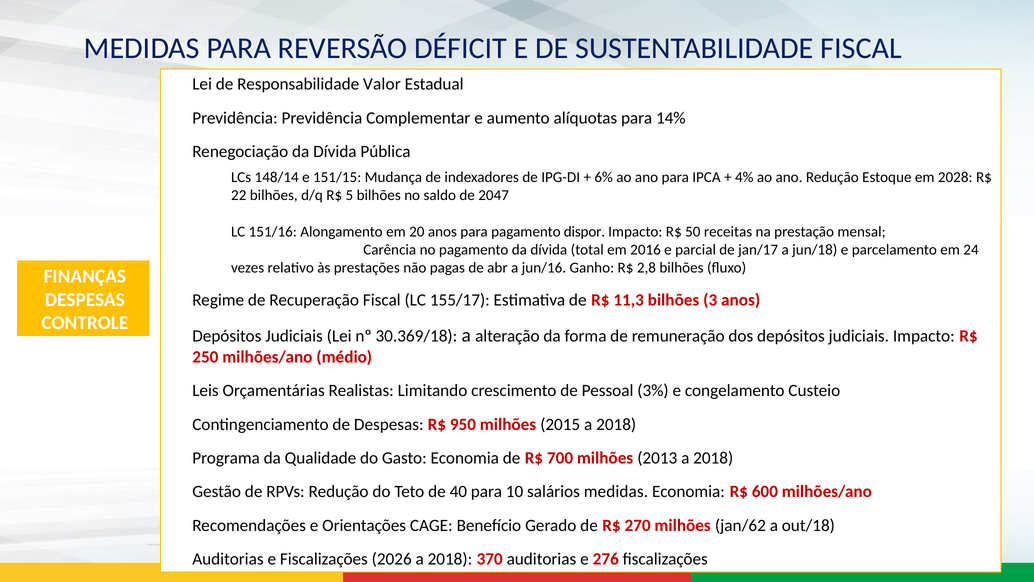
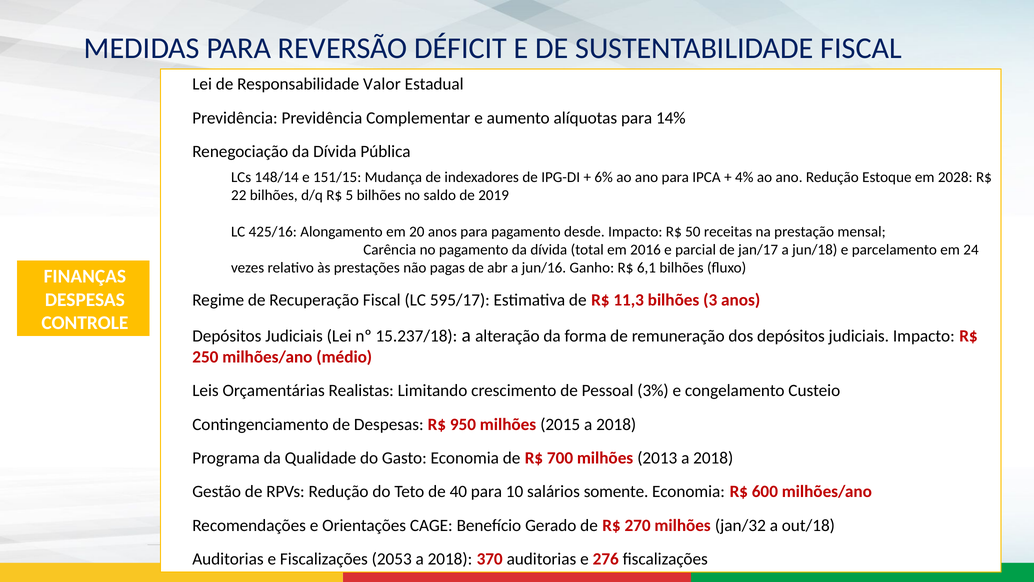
2047: 2047 -> 2019 (494, 195)
151/16: 151/16 -> 425/16 (273, 231)
dispor: dispor -> desde (584, 231)
2,8: 2,8 -> 6,1 (646, 268)
155/17: 155/17 -> 595/17 (460, 300)
30.369/18: 30.369/18 -> 15.237/18 (416, 336)
salários medidas: medidas -> somente (616, 491)
jan/62: jan/62 -> jan/32 (740, 525)
2026: 2026 -> 2053 (392, 559)
